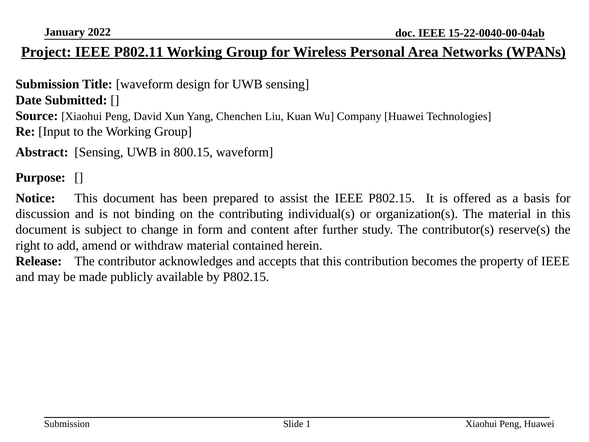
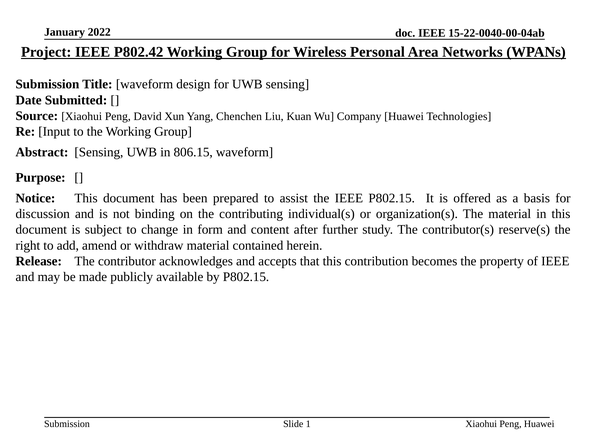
P802.11: P802.11 -> P802.42 (139, 52)
800.15: 800.15 -> 806.15 (193, 152)
